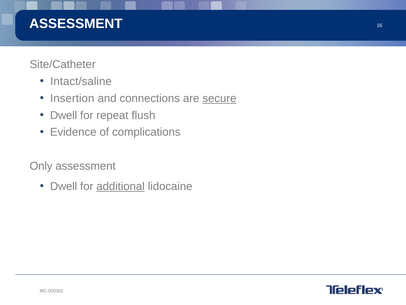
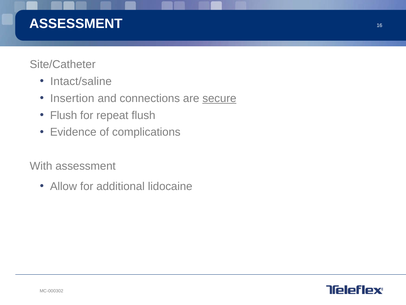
Dwell: Dwell -> Flush (64, 115)
Only: Only -> With (41, 166)
Dwell: Dwell -> Allow (64, 186)
additional underline: present -> none (121, 186)
